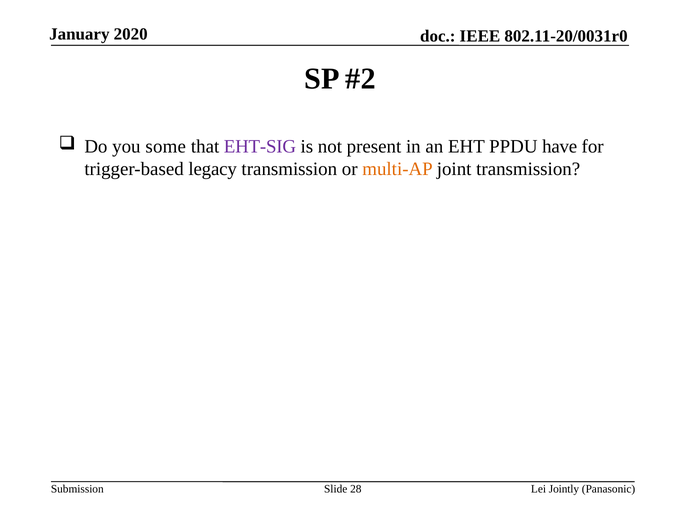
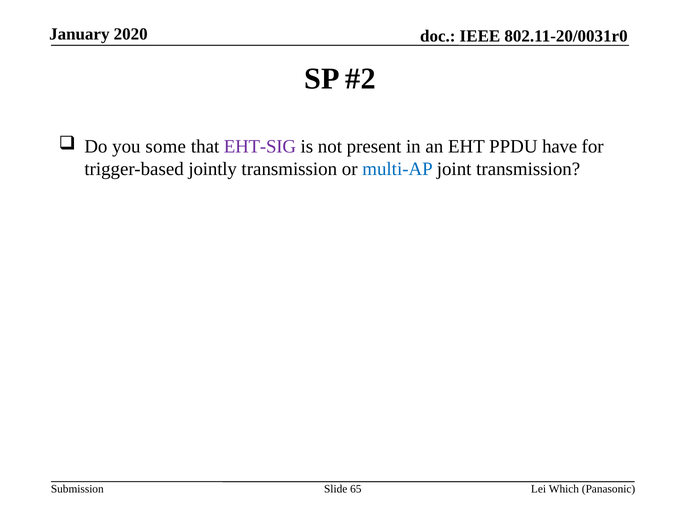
legacy: legacy -> jointly (213, 169)
multi-AP colour: orange -> blue (398, 169)
28: 28 -> 65 (356, 489)
Jointly: Jointly -> Which (564, 489)
